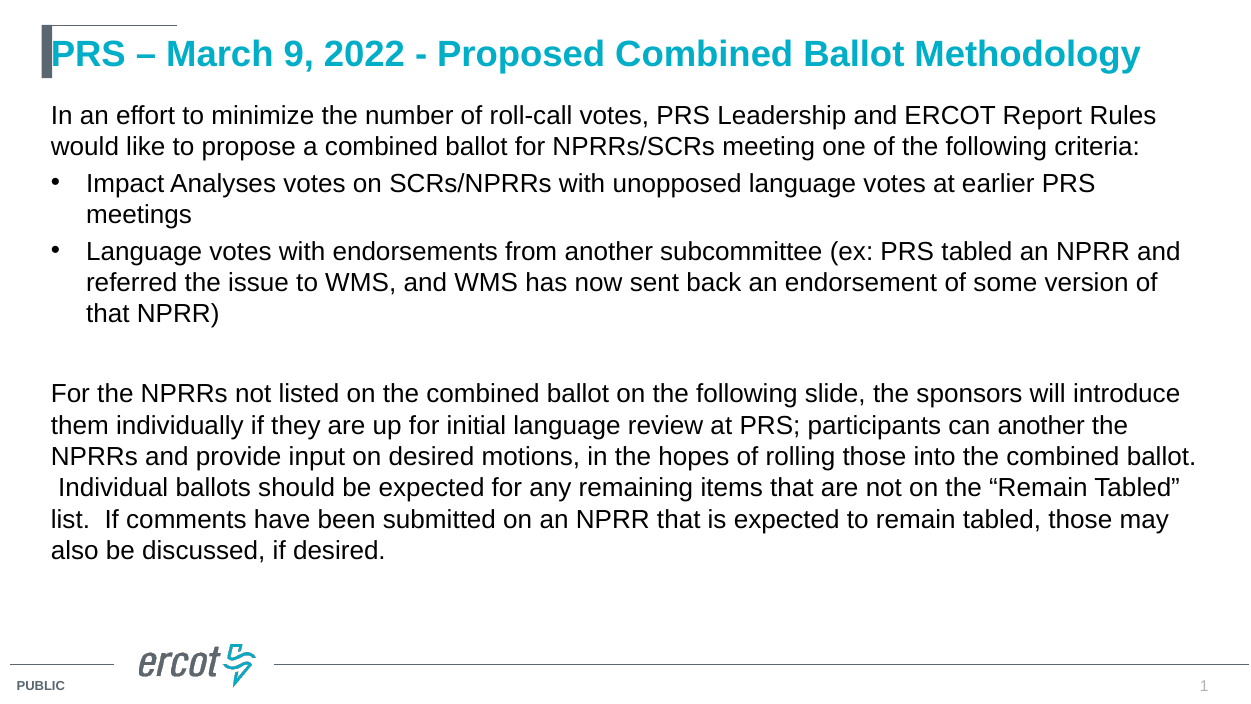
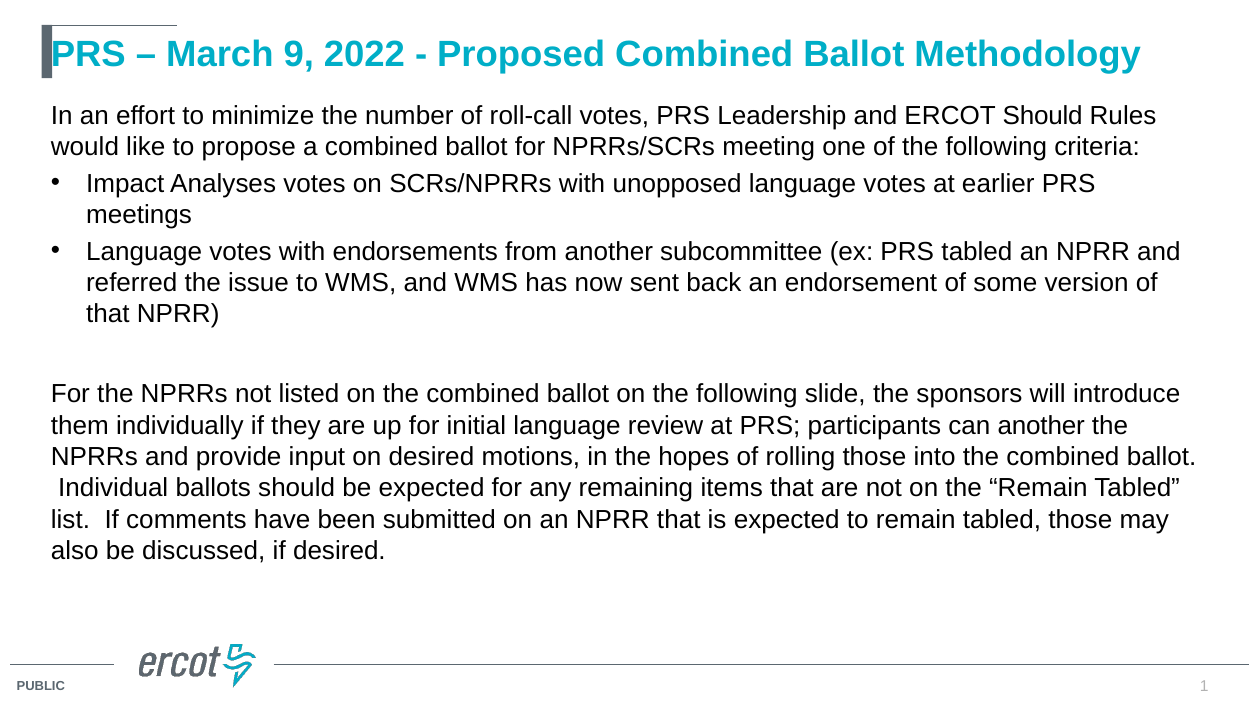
ERCOT Report: Report -> Should (1043, 116)
